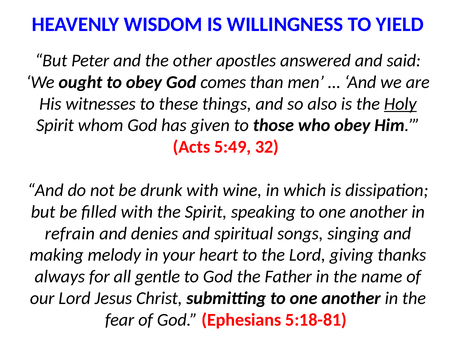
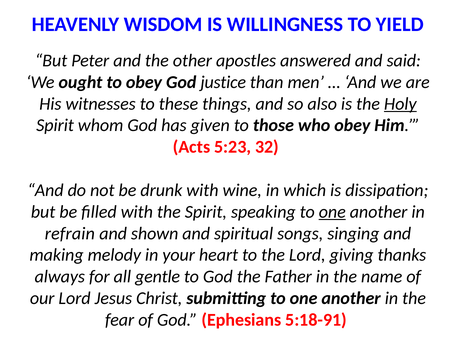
comes: comes -> justice (223, 82)
5:49: 5:49 -> 5:23 (233, 147)
one underline: none -> present (332, 212)
denies: denies -> shown (155, 233)
5:18-81: 5:18-81 -> 5:18-91 (316, 319)
